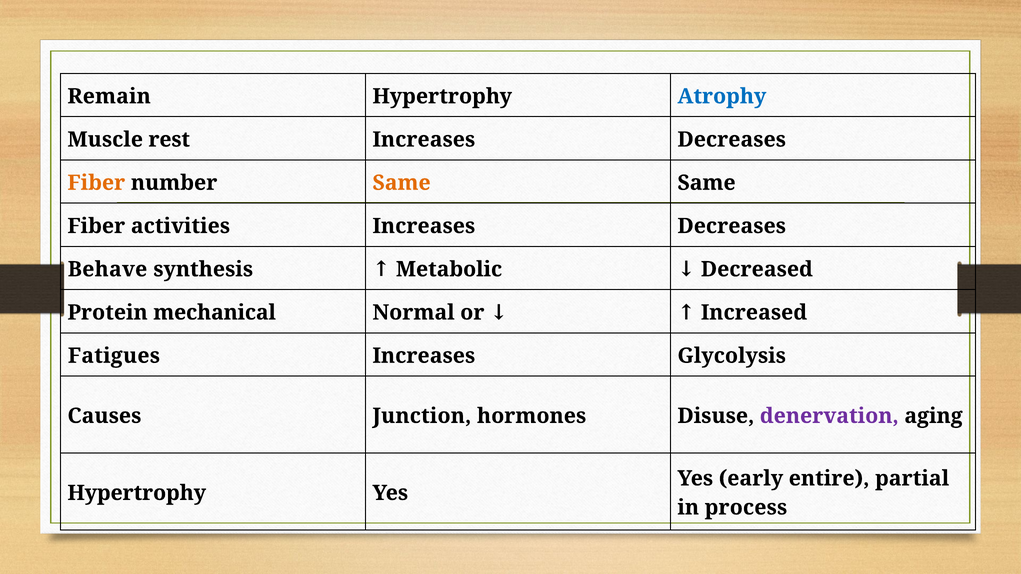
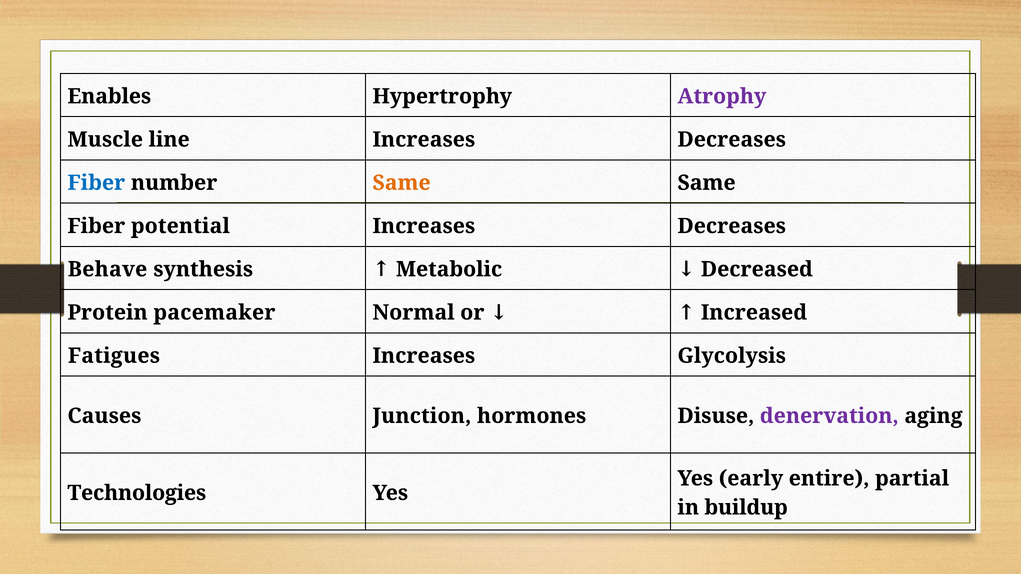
Remain: Remain -> Enables (109, 96)
Atrophy colour: blue -> purple (722, 96)
rest: rest -> line (169, 140)
Fiber colour: orange -> blue (96, 183)
activities: activities -> potential (180, 226)
mechanical: mechanical -> pacemaker (214, 313)
Hypertrophy: Hypertrophy -> Technologies (137, 493)
process: process -> buildup (746, 508)
